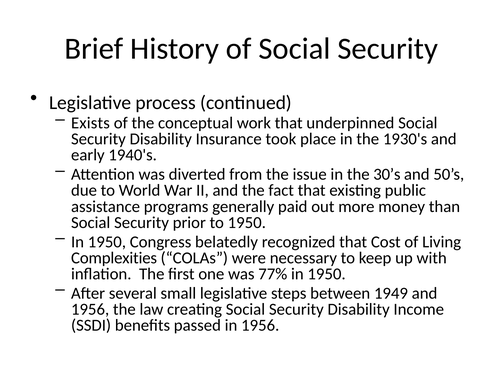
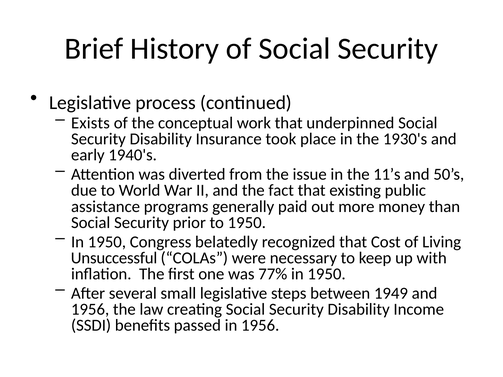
30’s: 30’s -> 11’s (387, 174)
Complexities: Complexities -> Unsuccessful (114, 258)
